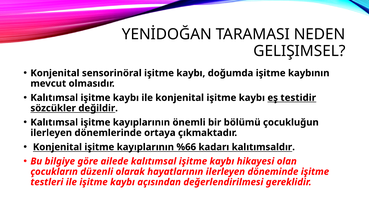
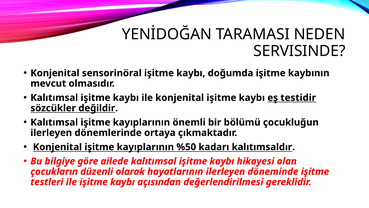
GELIŞIMSEL: GELIŞIMSEL -> SERVISINDE (299, 51)
%66: %66 -> %50 (186, 147)
